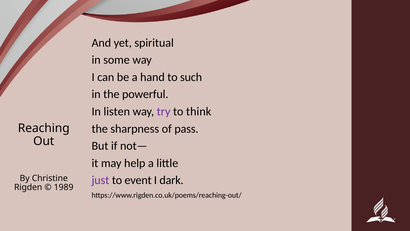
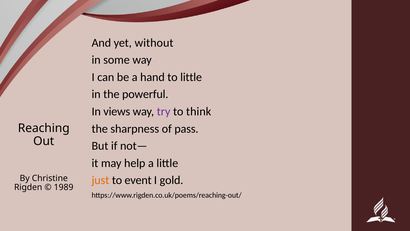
spiritual: spiritual -> without (154, 43)
to such: such -> little (191, 77)
listen: listen -> views (117, 111)
just colour: purple -> orange (100, 180)
dark: dark -> gold (171, 180)
